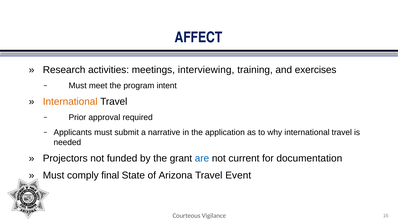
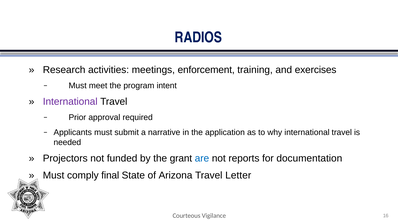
AFFECT: AFFECT -> RADIOS (198, 38)
interviewing: interviewing -> enforcement (206, 70)
International colour: orange -> purple (70, 102)
current: current -> reports (244, 158)
Event: Event -> Letter (238, 175)
